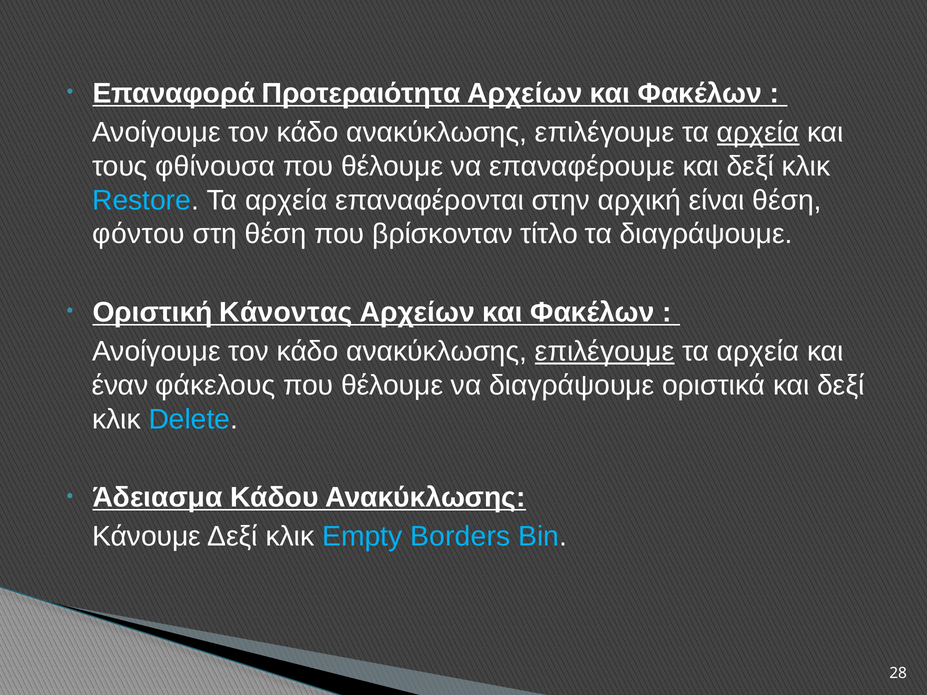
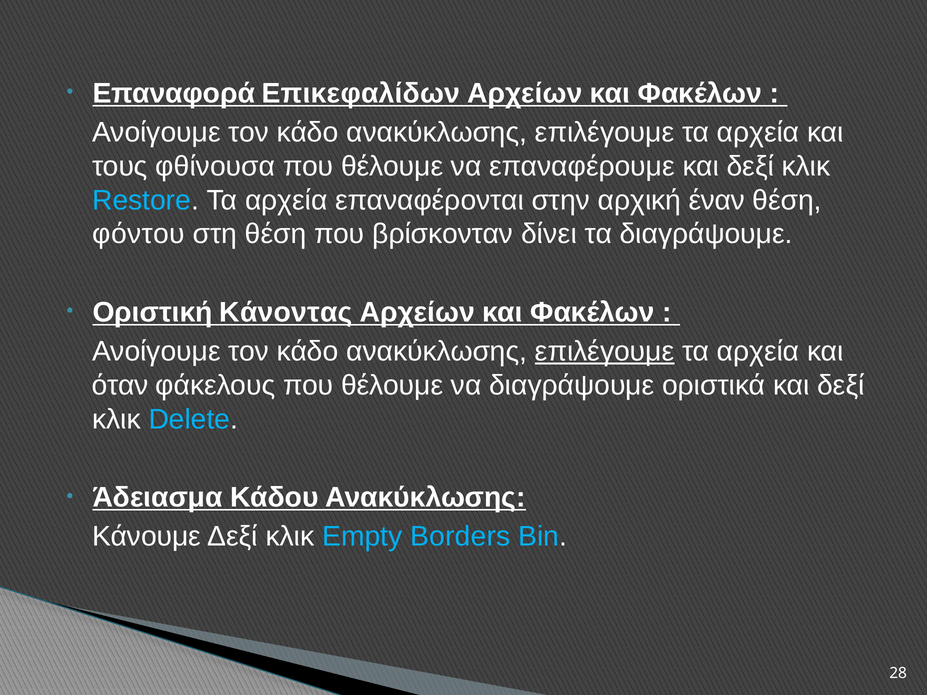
Προτεραιότητα: Προτεραιότητα -> Επικεφαλίδων (361, 93)
αρχεία underline: present -> none (758, 132)
είναι: είναι -> έναν (717, 200)
τίτλο: τίτλο -> δίνει (549, 234)
έναν: έναν -> όταν (120, 385)
